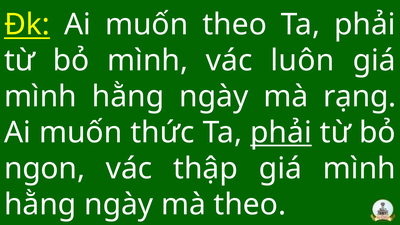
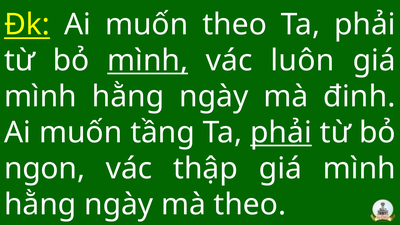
mình underline: none -> present (148, 61)
rạng: rạng -> đinh (359, 97)
thức: thức -> tầng (163, 133)
